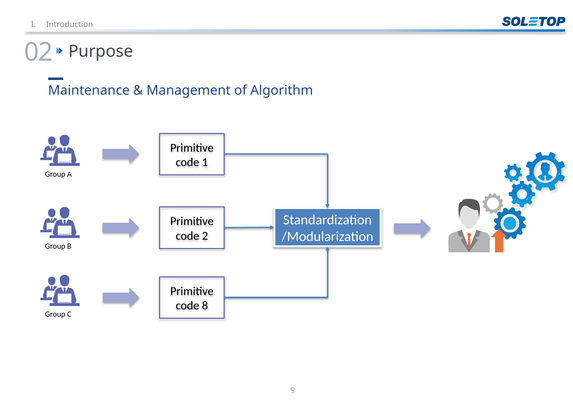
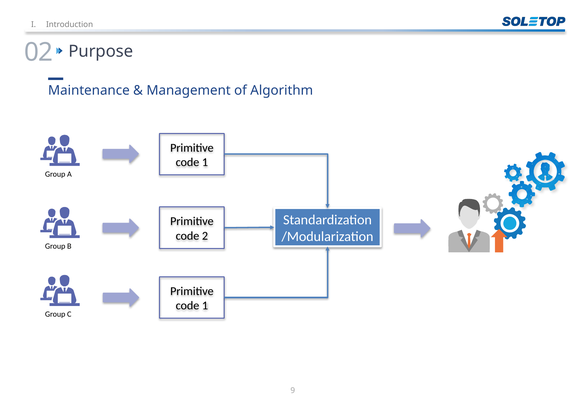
8: 8 -> 1 (205, 306)
